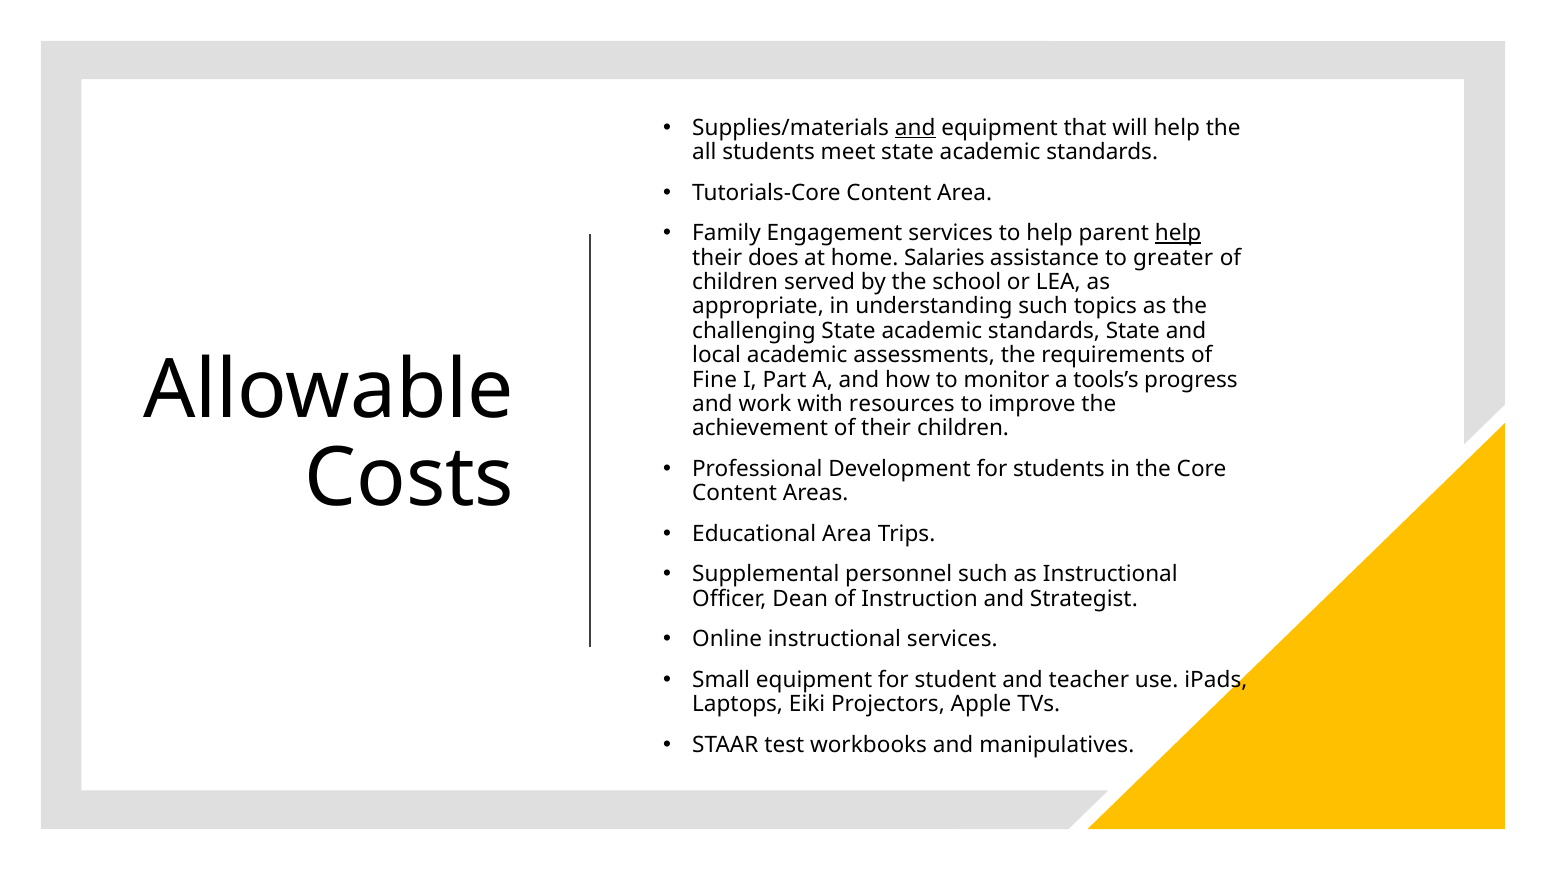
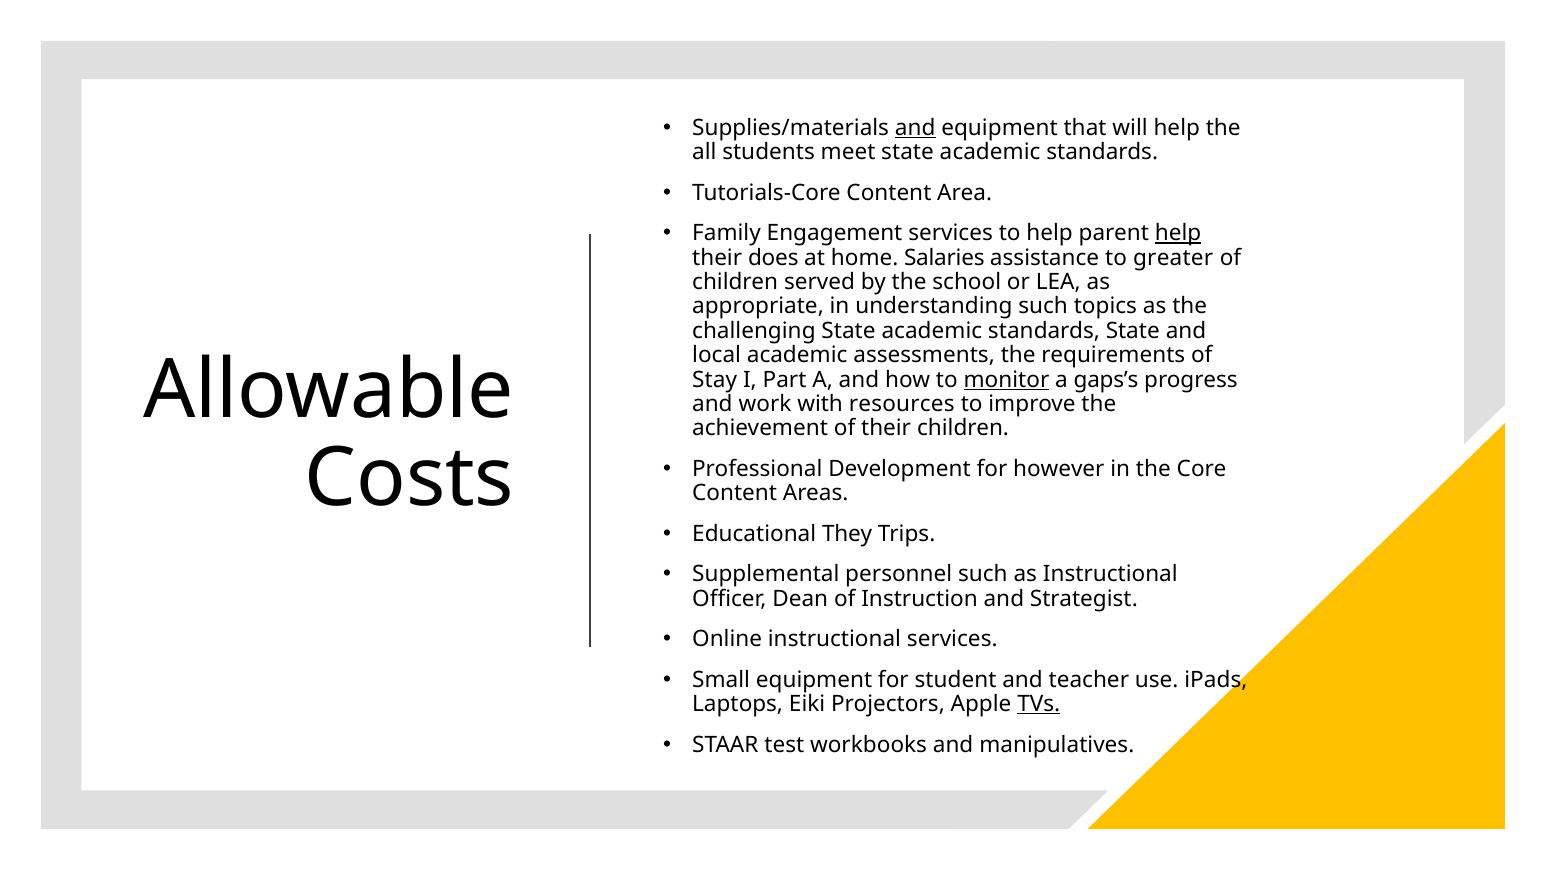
Fine: Fine -> Stay (715, 379)
monitor underline: none -> present (1006, 379)
tools’s: tools’s -> gaps’s (1106, 379)
for students: students -> however (1059, 469)
Educational Area: Area -> They (847, 534)
TVs underline: none -> present (1039, 704)
